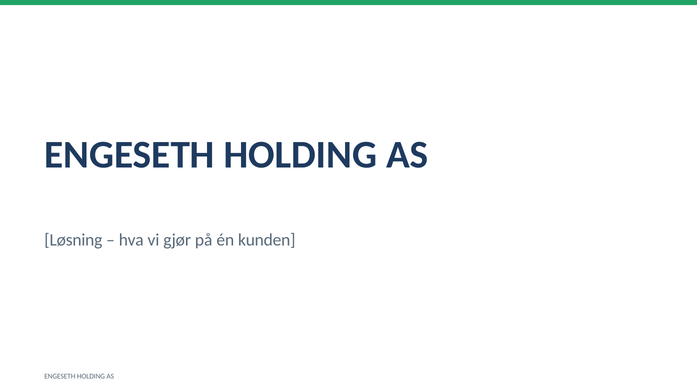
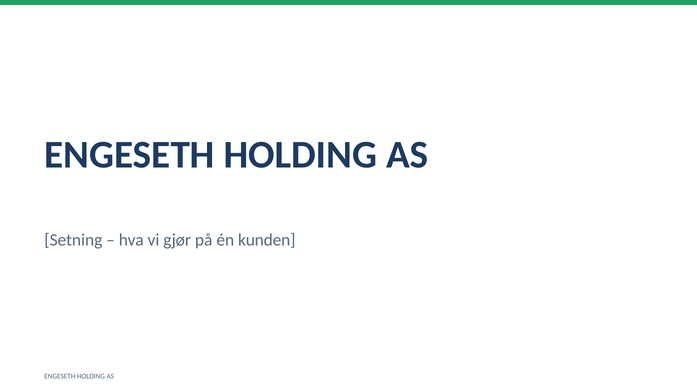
Løsning: Løsning -> Setning (73, 240)
